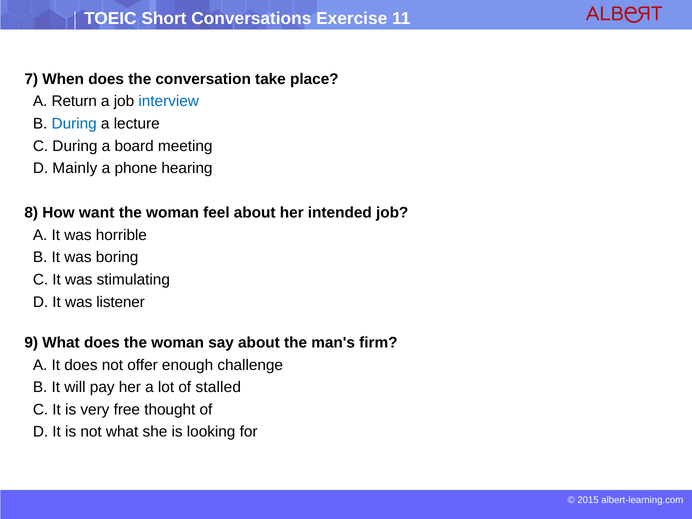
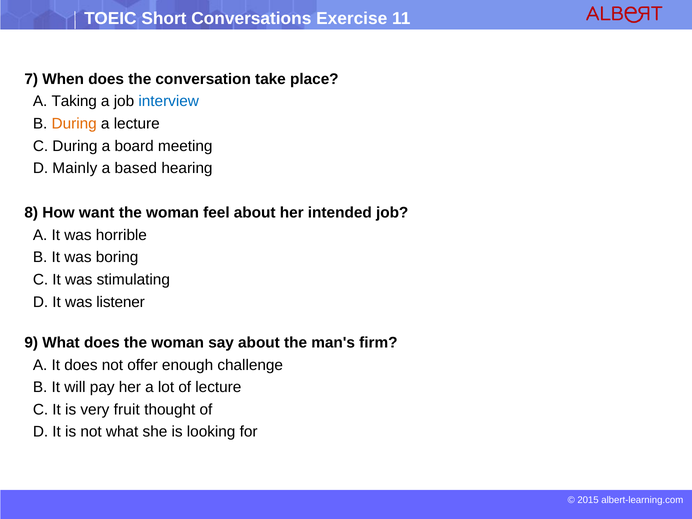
Return: Return -> Taking (74, 101)
During colour: blue -> orange (74, 124)
phone: phone -> based (136, 168)
of stalled: stalled -> lecture (218, 387)
free: free -> fruit (127, 410)
